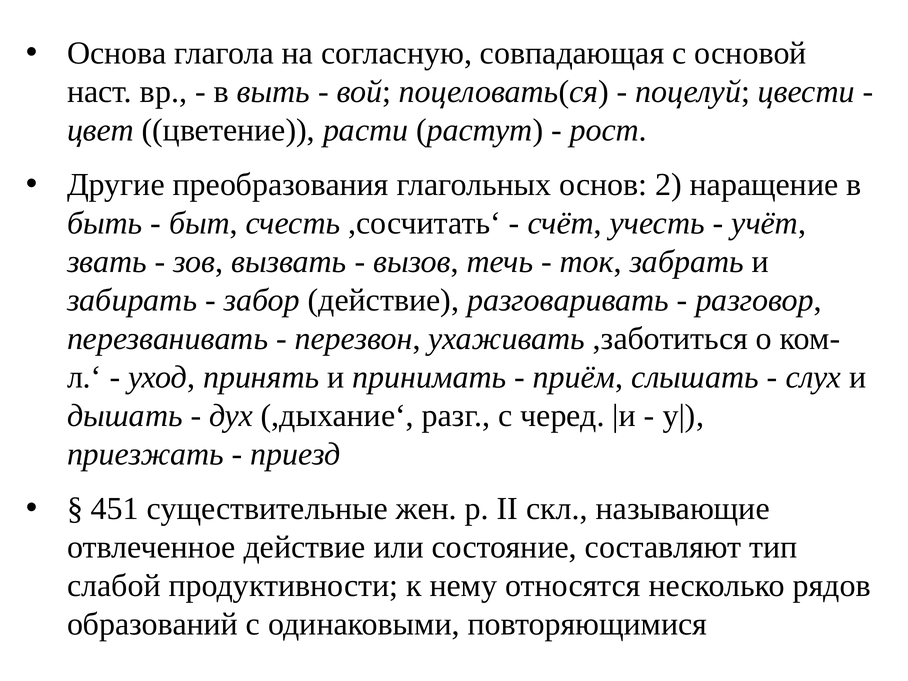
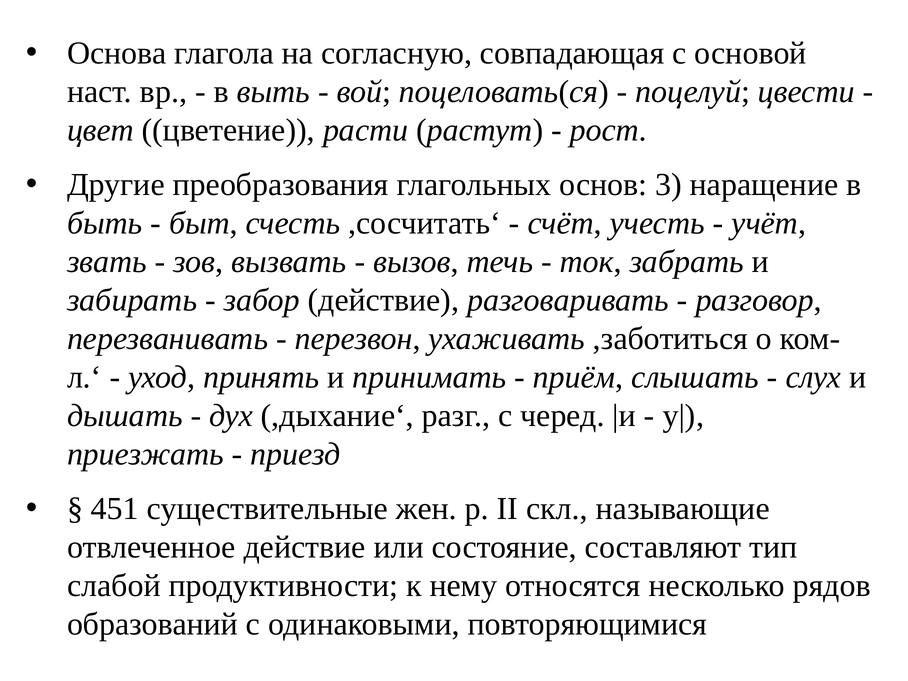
2: 2 -> 3 (669, 185)
